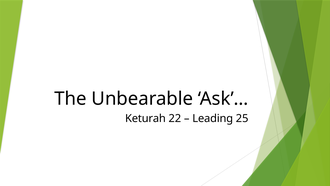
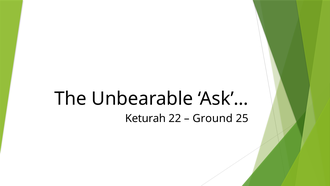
Leading: Leading -> Ground (213, 118)
